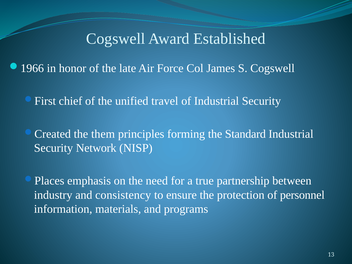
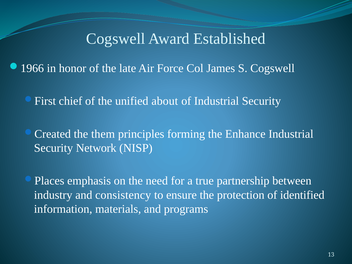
travel: travel -> about (165, 101)
Standard: Standard -> Enhance (245, 134)
personnel: personnel -> identified (302, 195)
